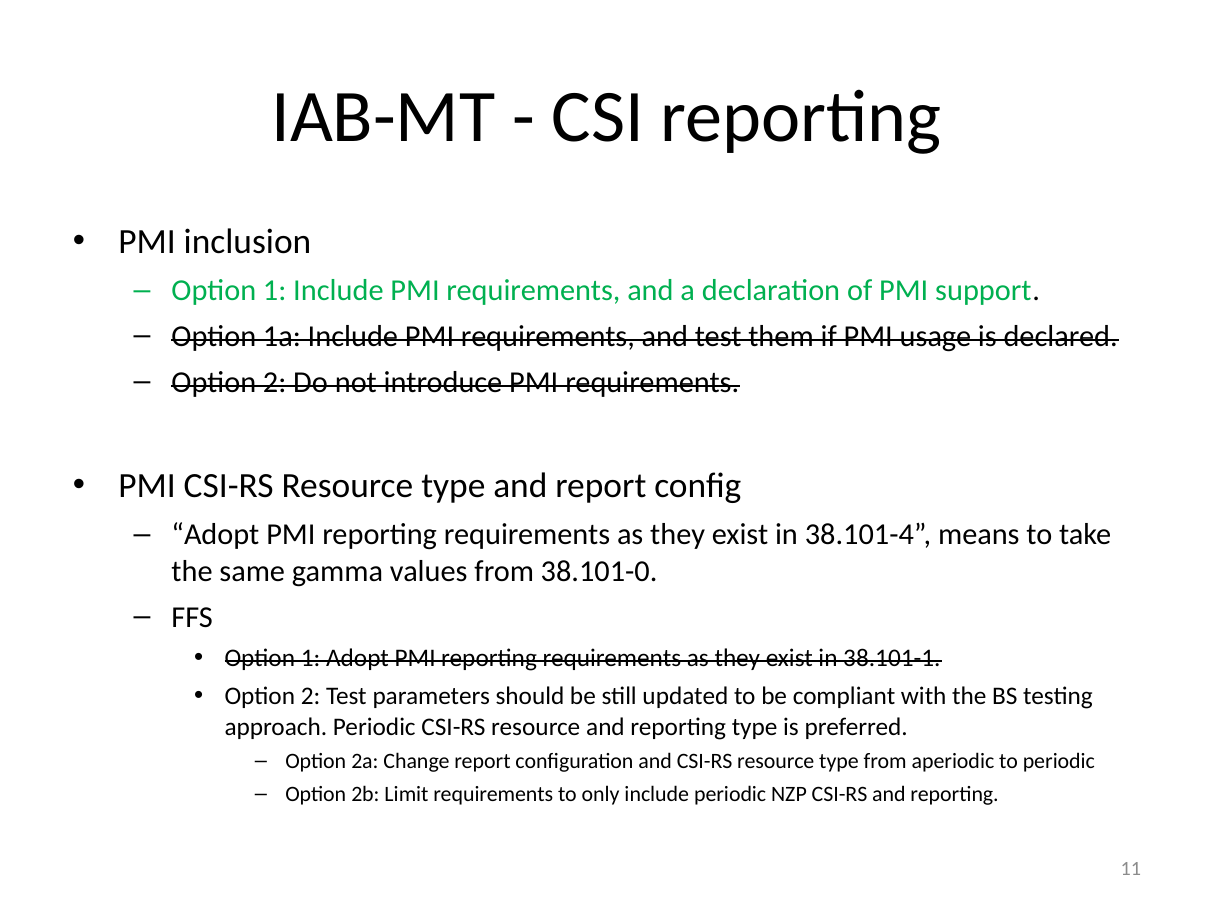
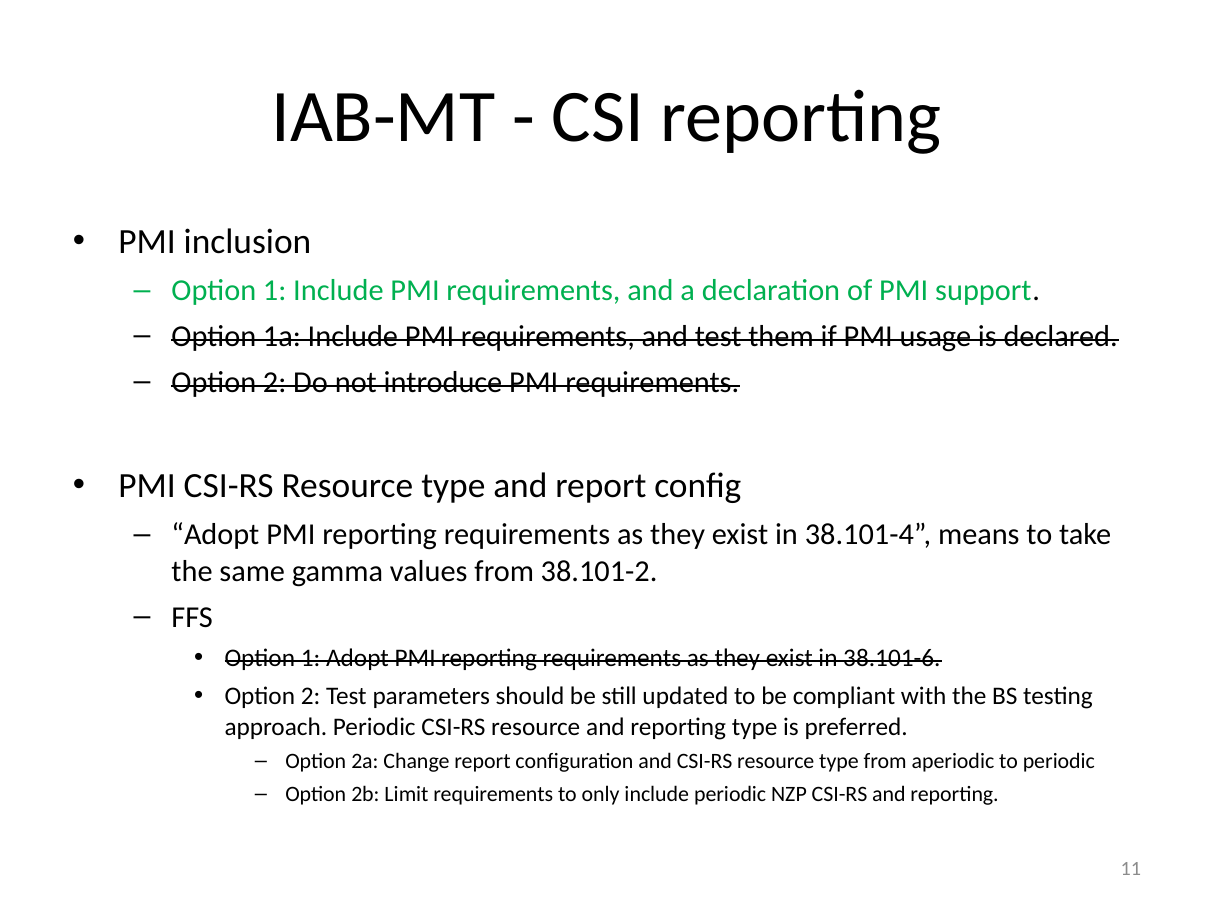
38.101-0: 38.101-0 -> 38.101-2 (599, 571)
38.101-1: 38.101-1 -> 38.101-6 (892, 658)
